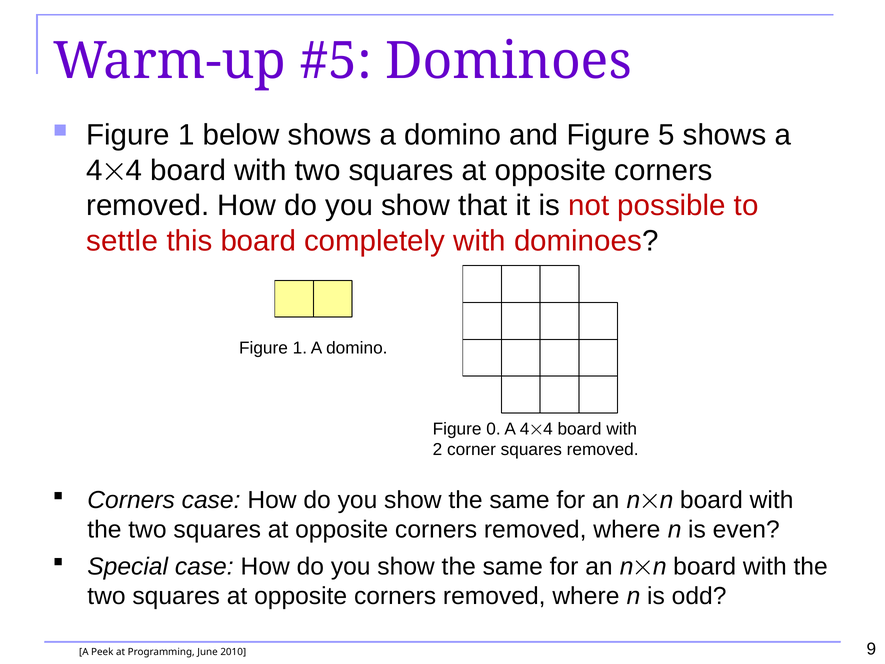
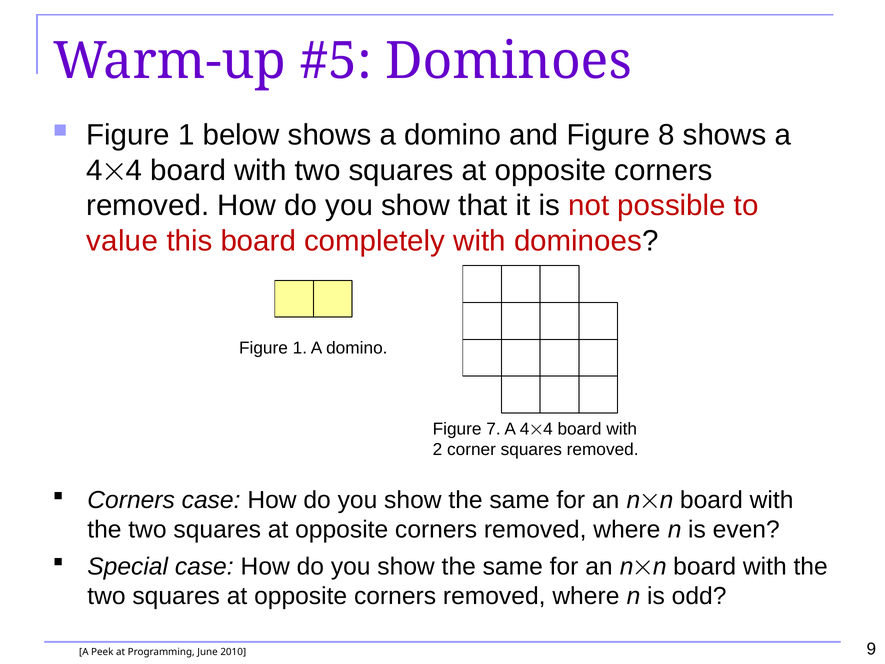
5: 5 -> 8 (666, 135)
settle: settle -> value (122, 241)
0: 0 -> 7 (494, 429)
